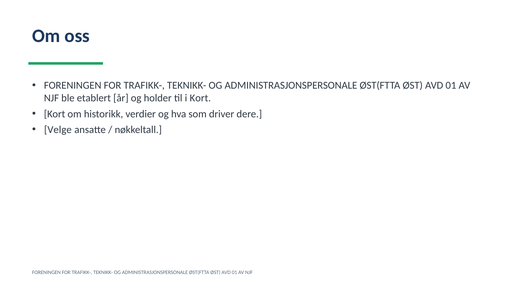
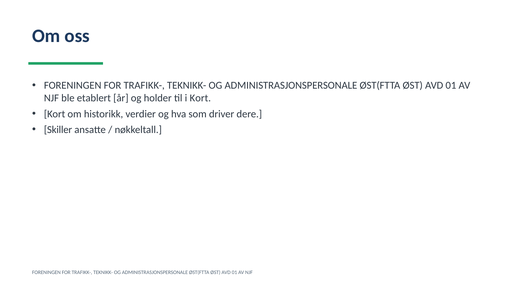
Velge: Velge -> Skiller (58, 130)
